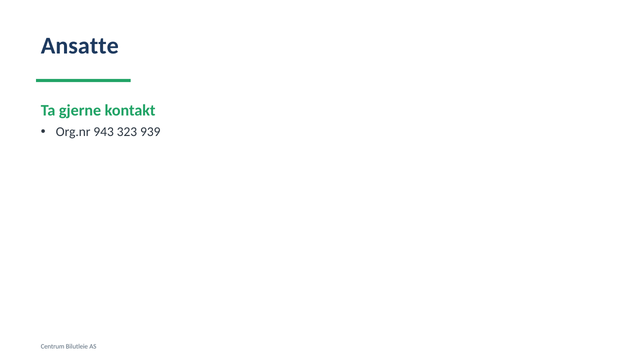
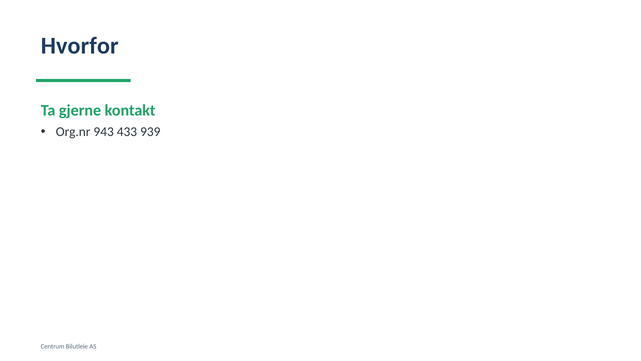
Ansatte: Ansatte -> Hvorfor (80, 46)
323: 323 -> 433 (127, 132)
